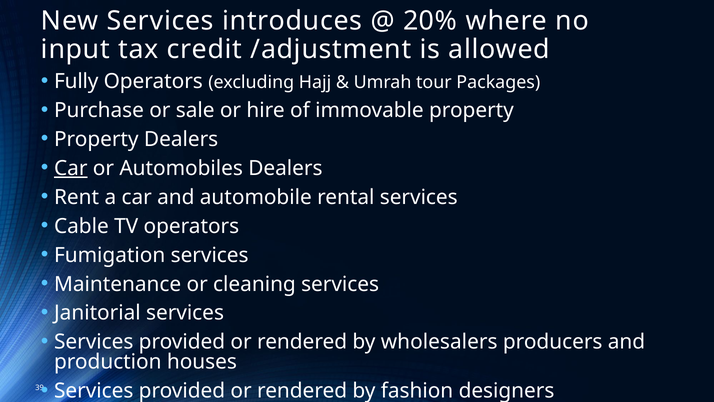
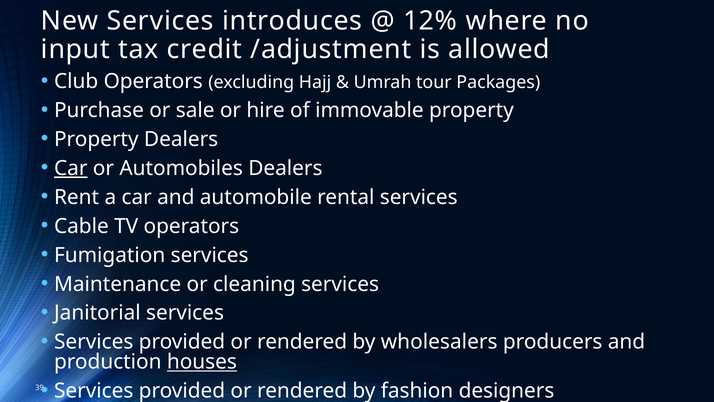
20%: 20% -> 12% (430, 21)
Fully: Fully -> Club (76, 81)
houses underline: none -> present (202, 362)
